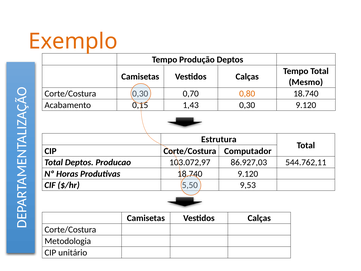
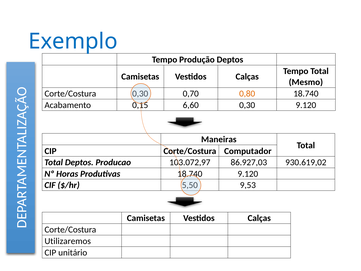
Exemplo colour: orange -> blue (73, 41)
1,43: 1,43 -> 6,60 (191, 105)
Estrutura: Estrutura -> Maneiras (219, 139)
544.762,11: 544.762,11 -> 930.619,02 (306, 162)
Metodologia: Metodologia -> Utilizaremos (68, 241)
